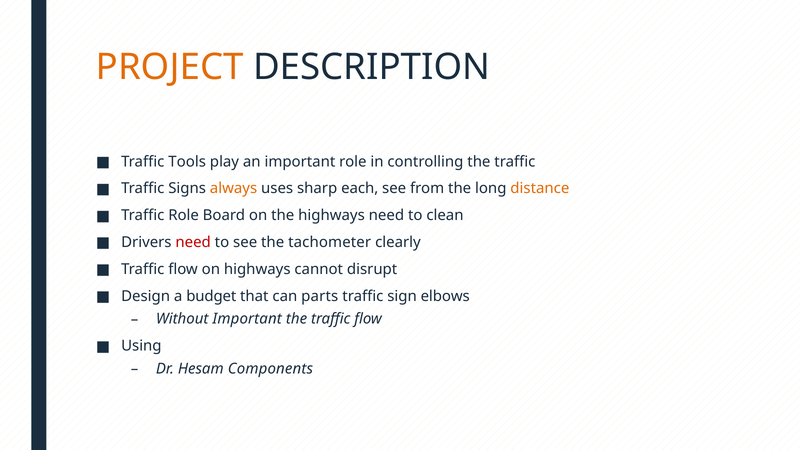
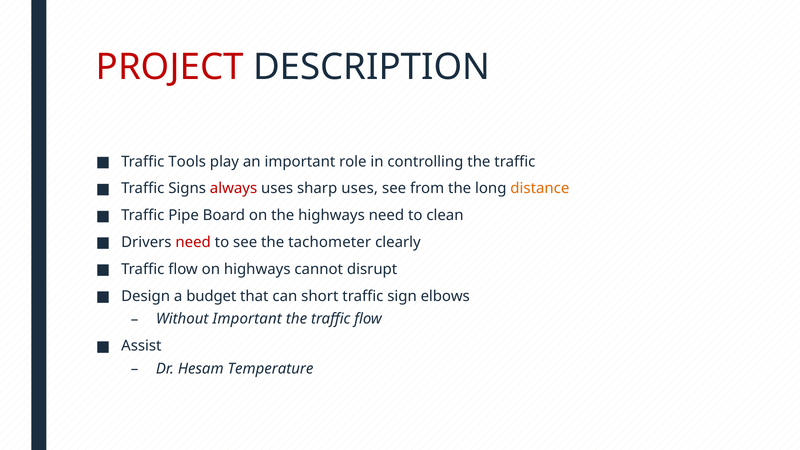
PROJECT colour: orange -> red (170, 67)
always colour: orange -> red (234, 189)
sharp each: each -> uses (360, 189)
Traffic Role: Role -> Pipe (184, 215)
parts: parts -> short (320, 296)
Using: Using -> Assist (141, 346)
Components: Components -> Temperature (271, 369)
